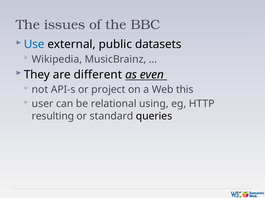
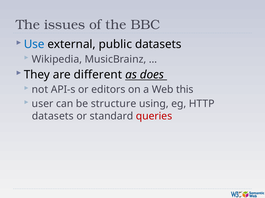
even: even -> does (152, 75)
project: project -> editors (108, 90)
relational: relational -> structure (114, 104)
resulting: resulting -> datasets (53, 117)
queries colour: black -> red (154, 117)
